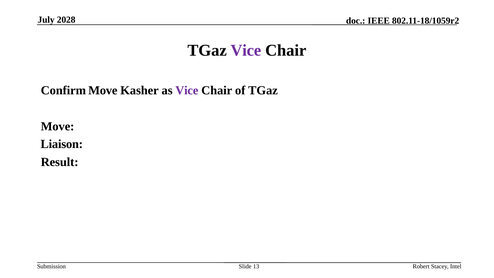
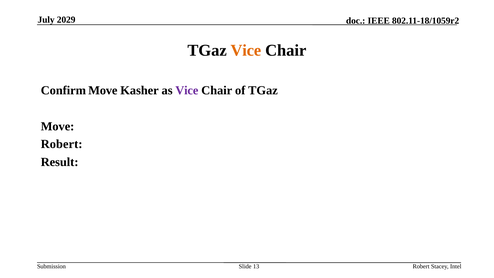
2028: 2028 -> 2029 (66, 20)
Vice colour: purple -> orange (246, 51)
Liaison: Liaison -> Robert (62, 144)
